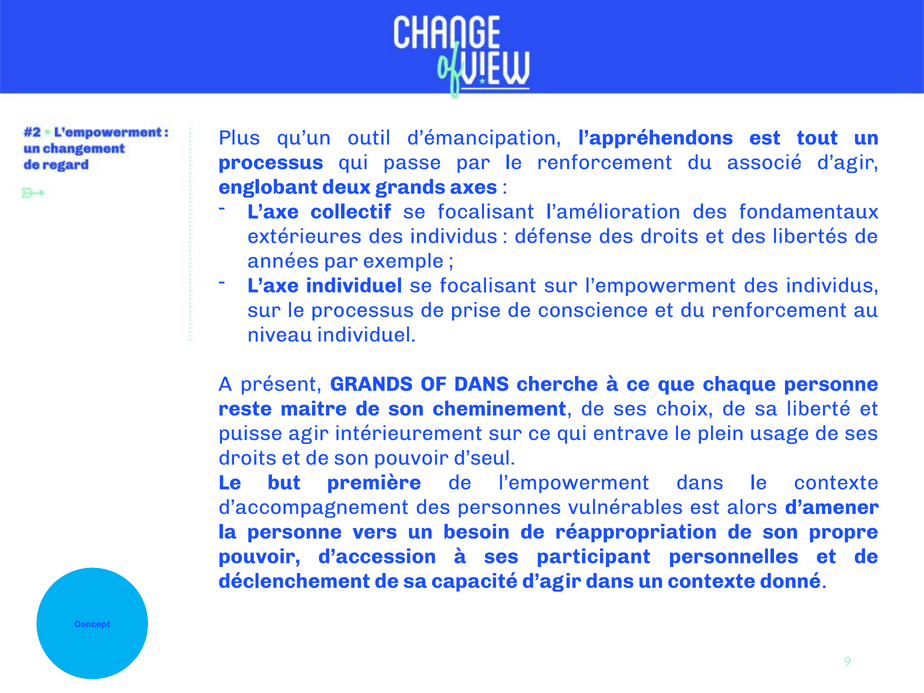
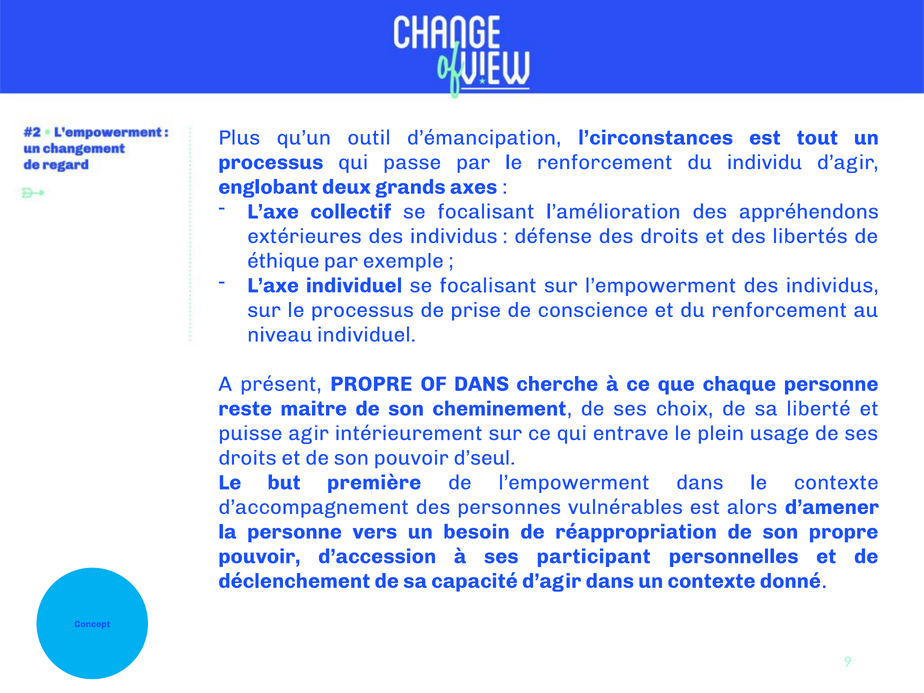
l’appréhendons: l’appréhendons -> l’circonstances (656, 138)
associé: associé -> individu (765, 162)
fondamentaux: fondamentaux -> appréhendons (809, 212)
années: années -> éthique (283, 261)
présent GRANDS: GRANDS -> PROPRE (371, 384)
